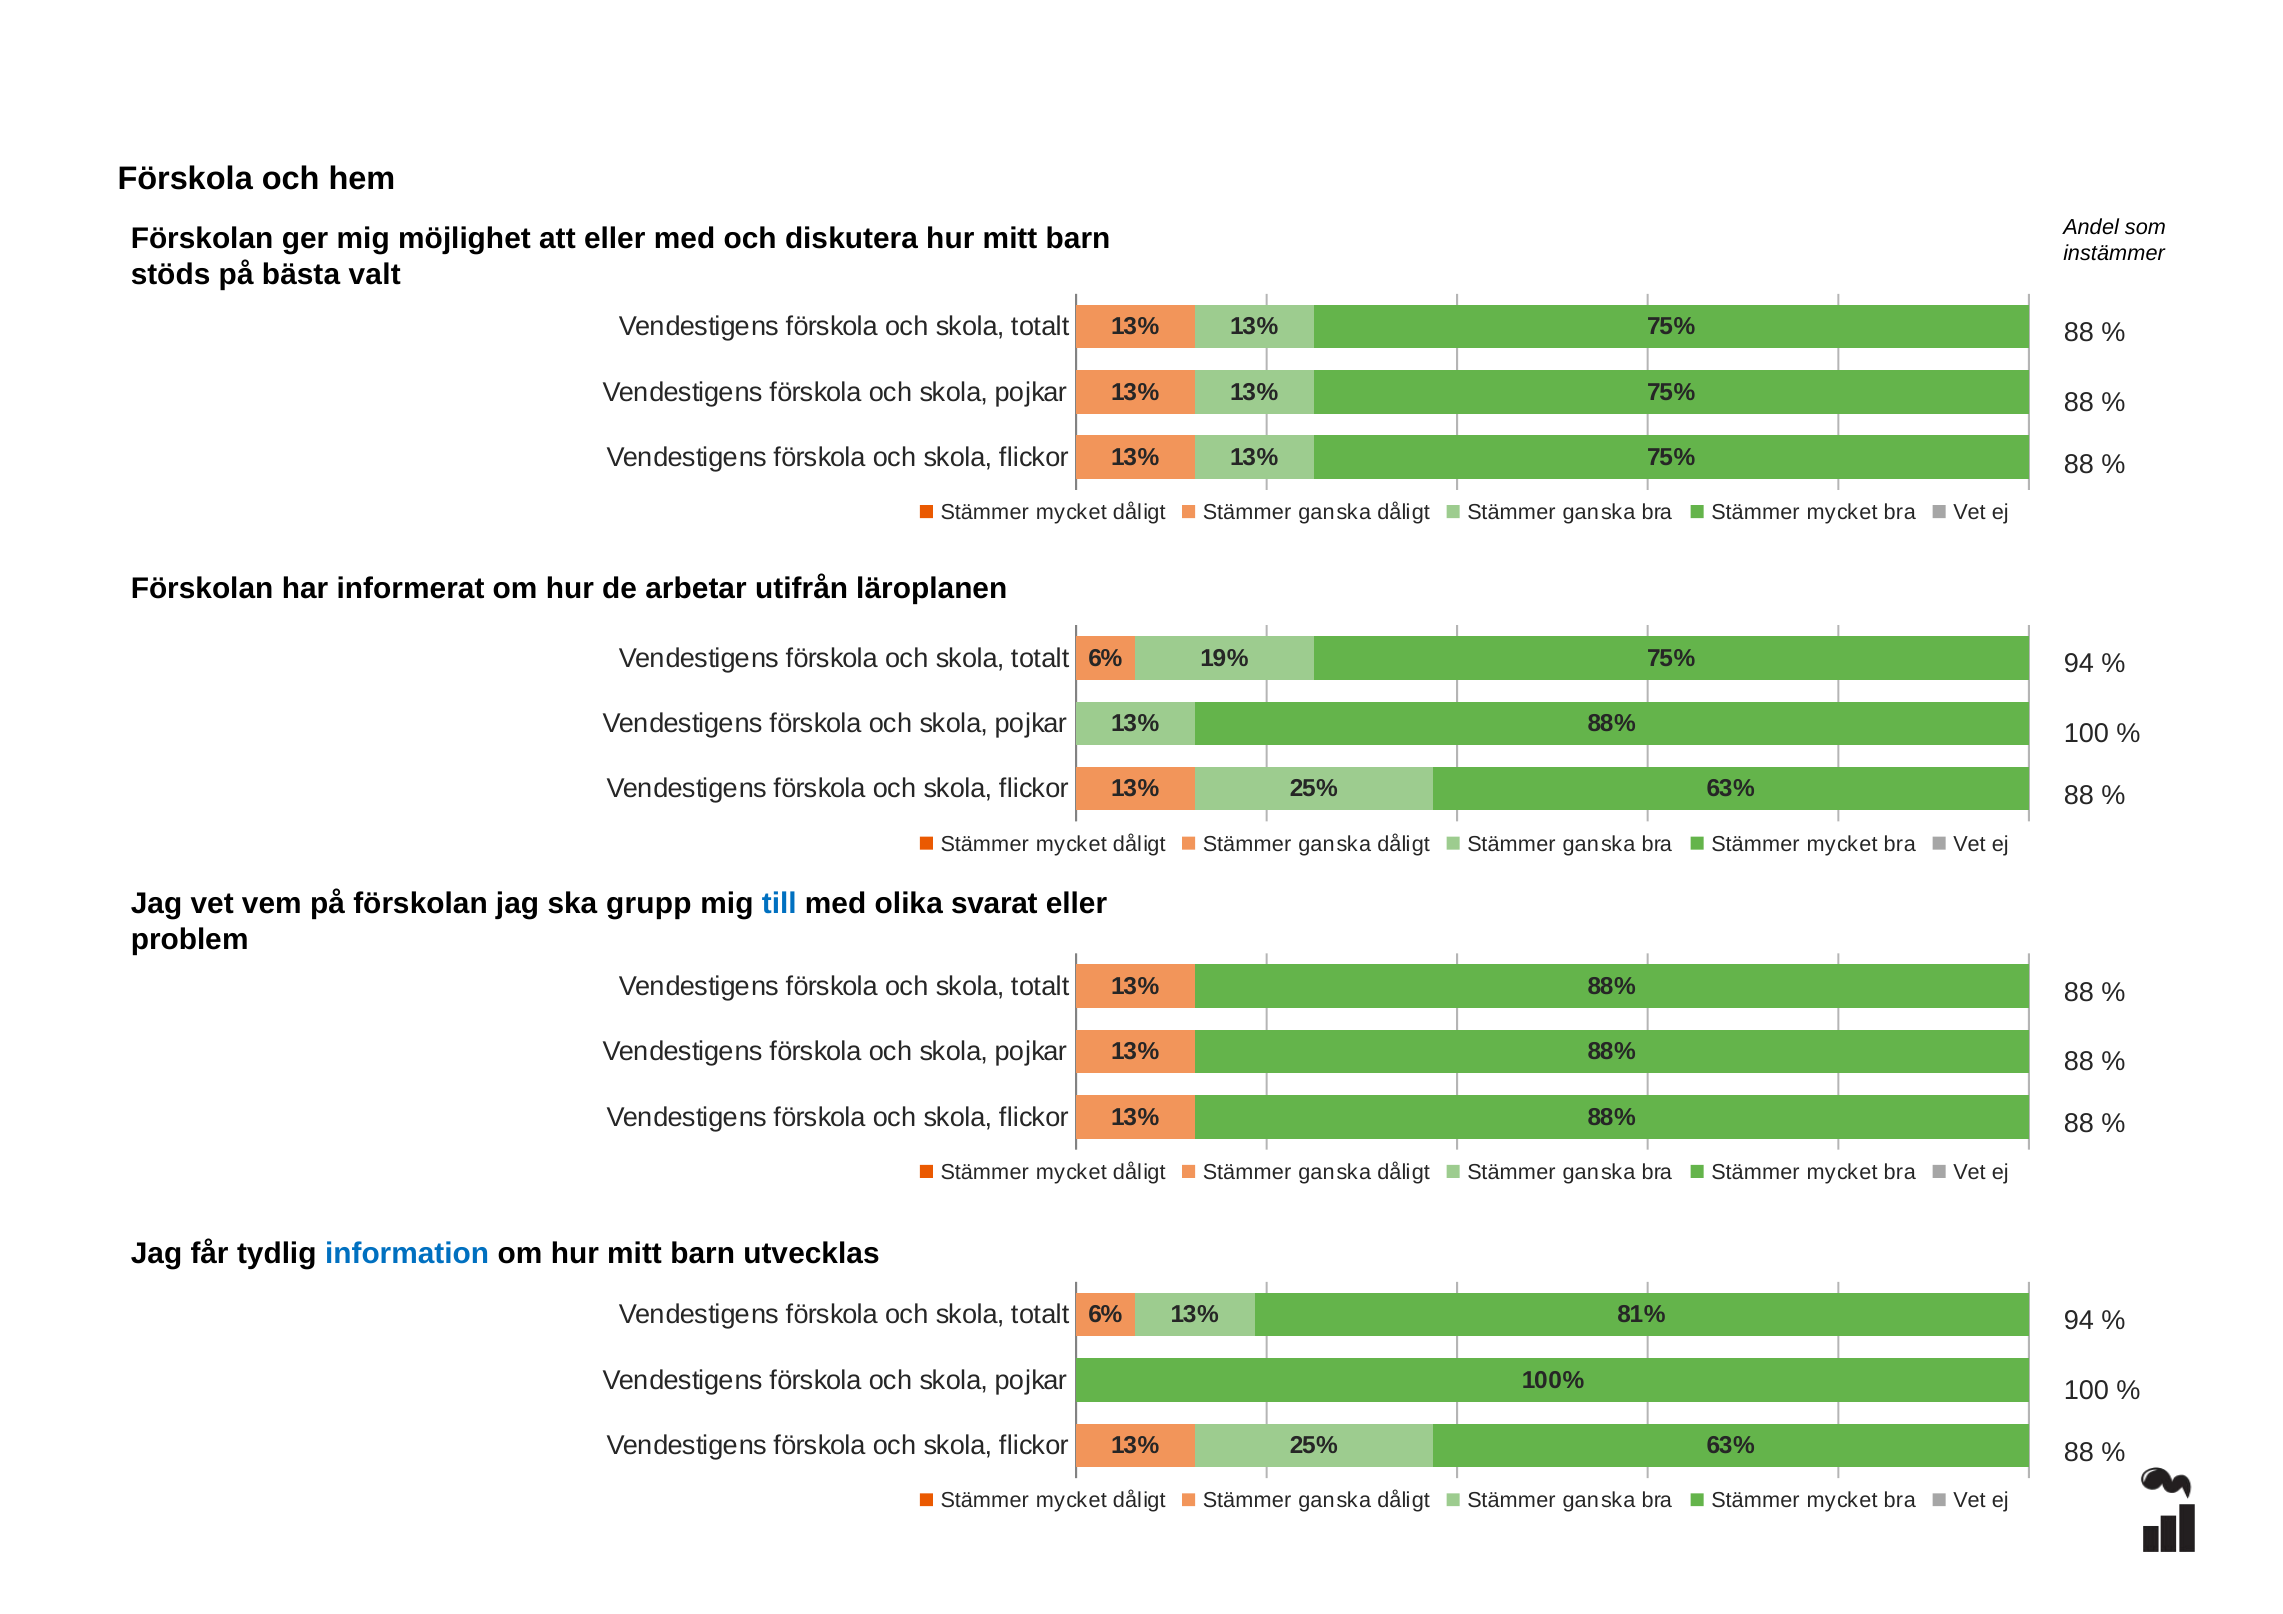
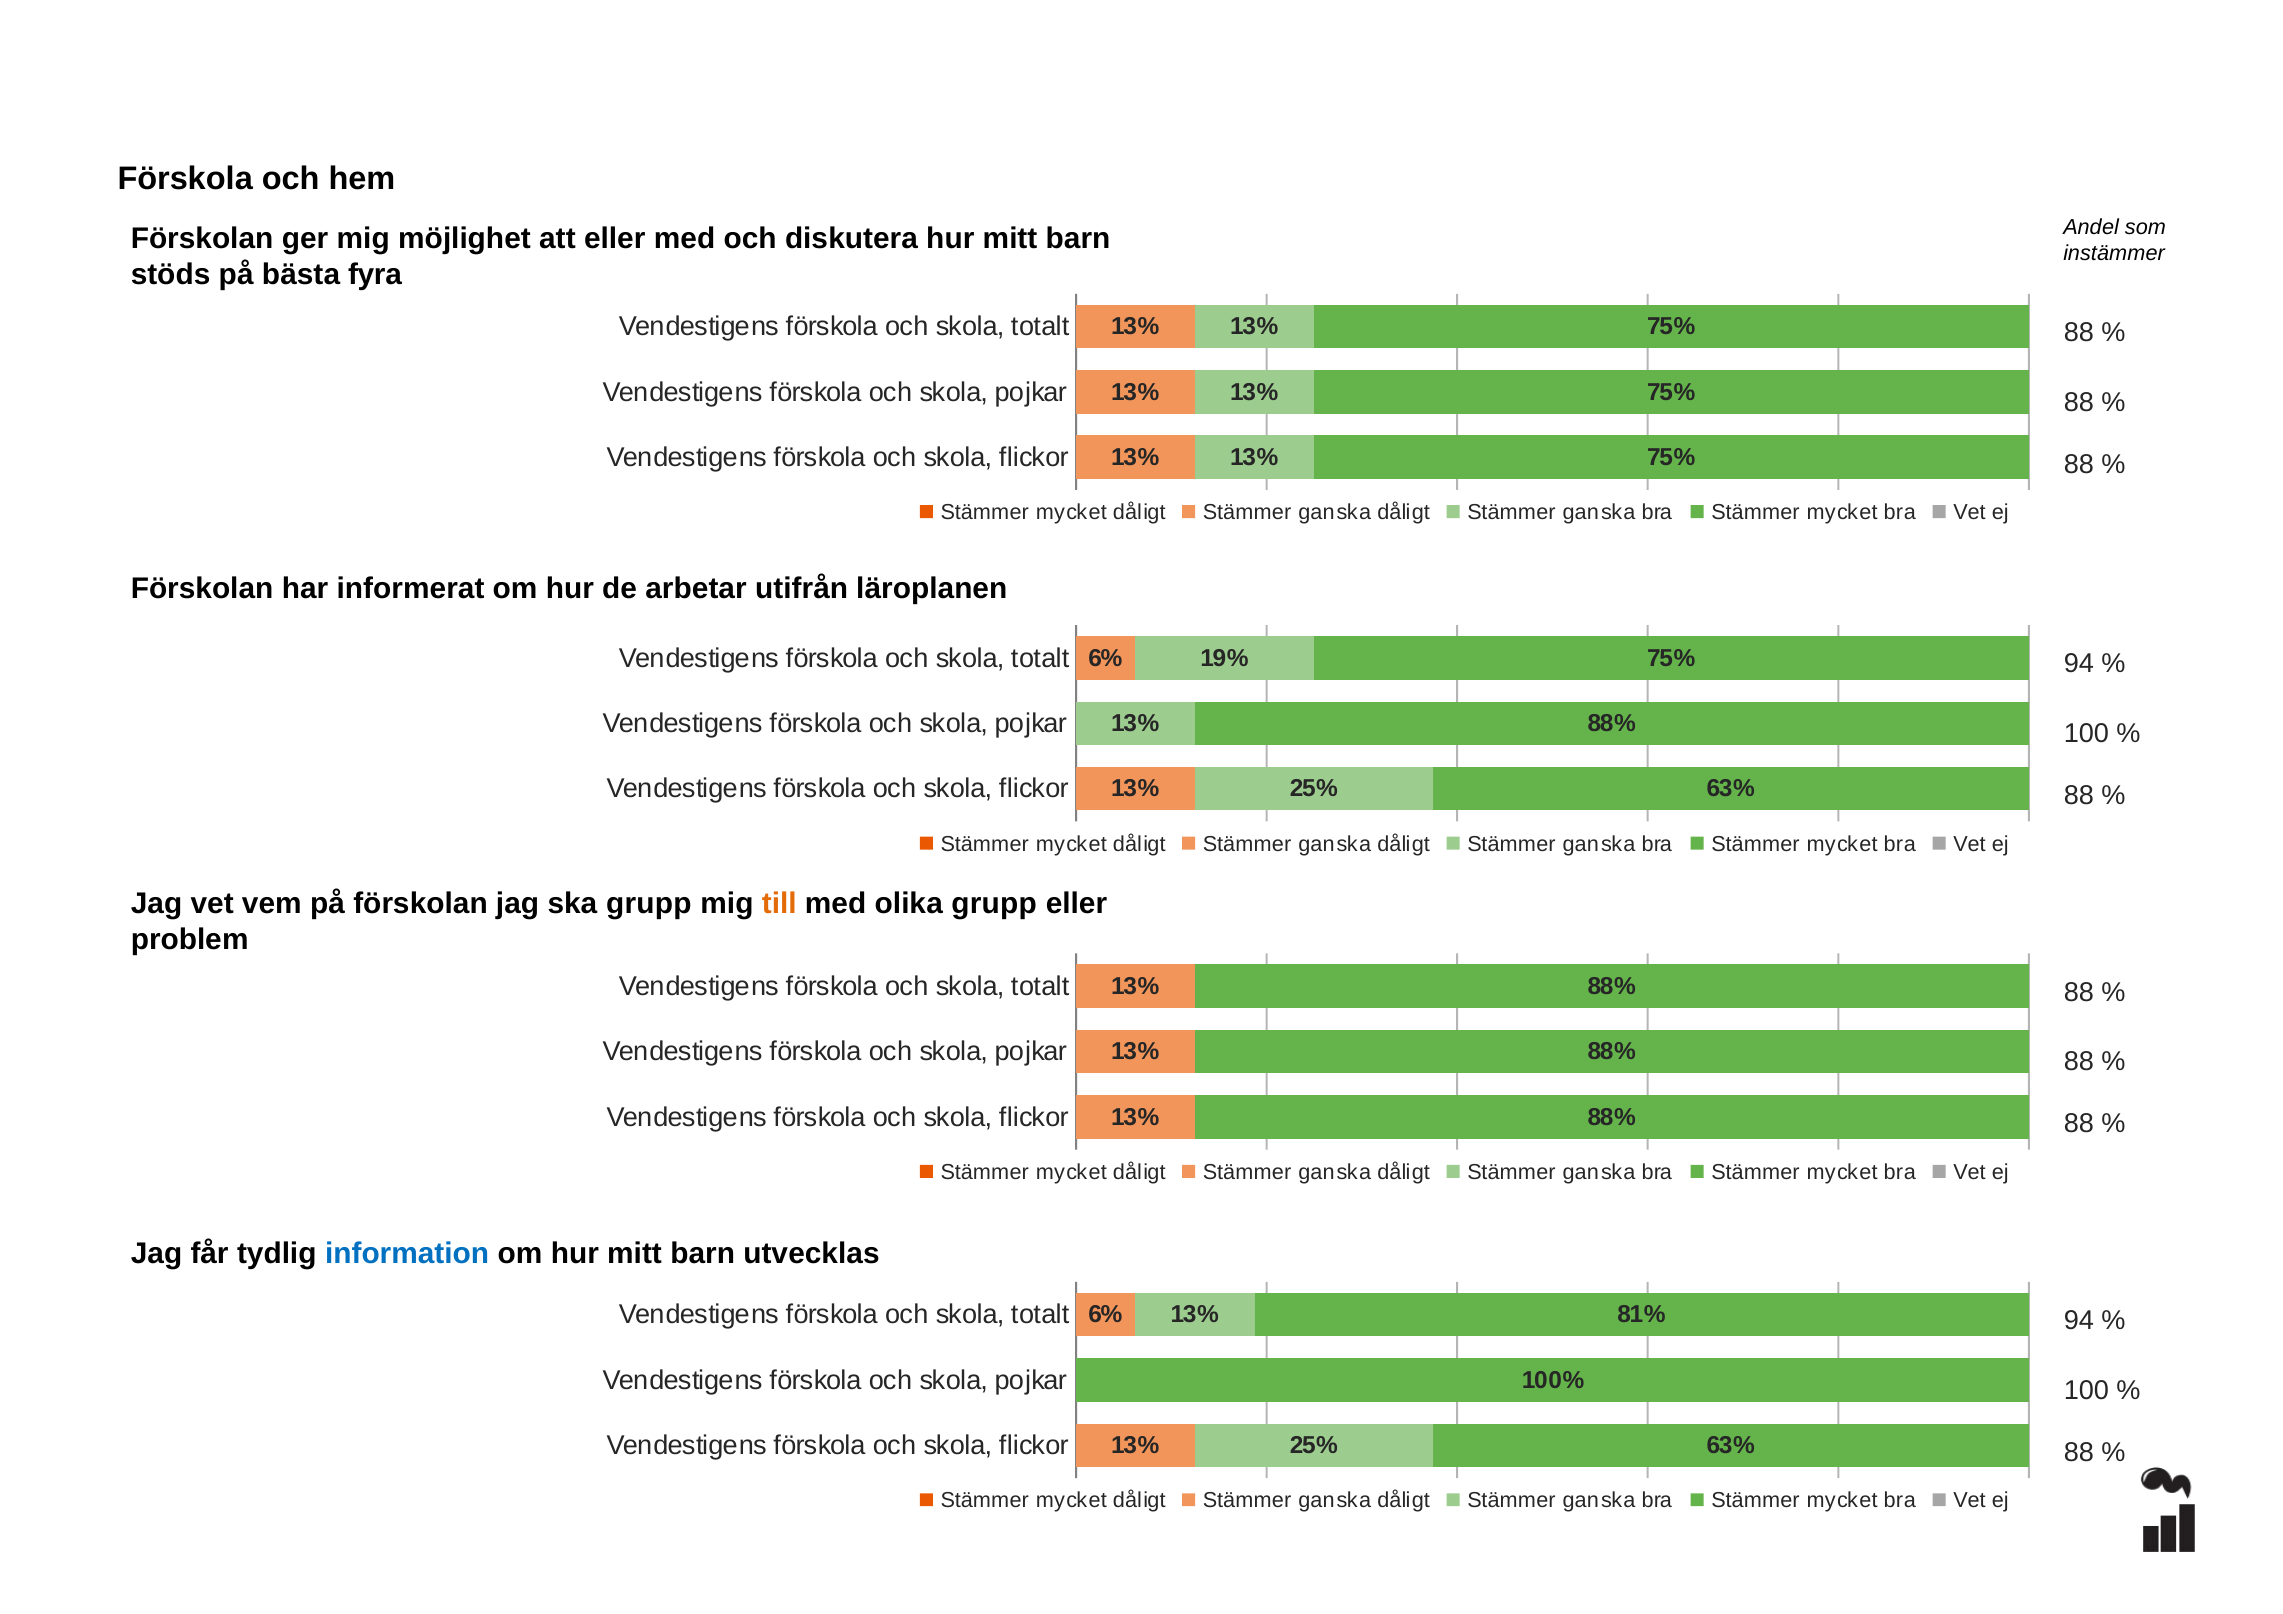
valt: valt -> fyra (375, 274)
till colour: blue -> orange (779, 904)
olika svarat: svarat -> grupp (994, 904)
